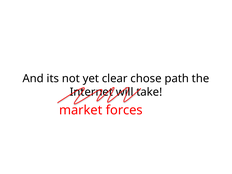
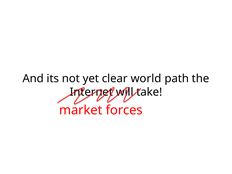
chose: chose -> world (146, 79)
